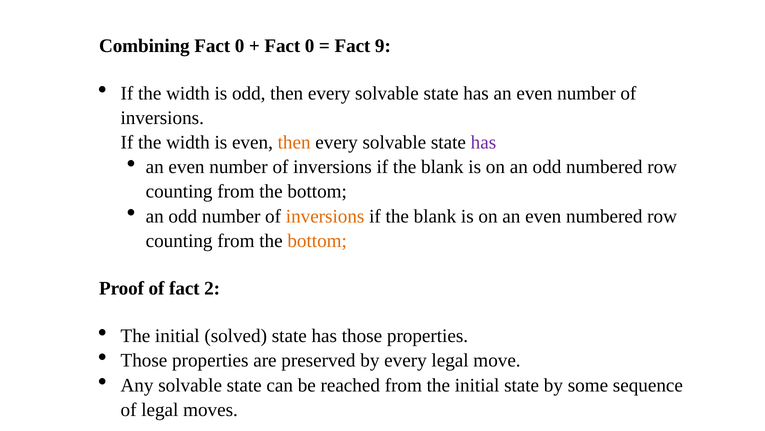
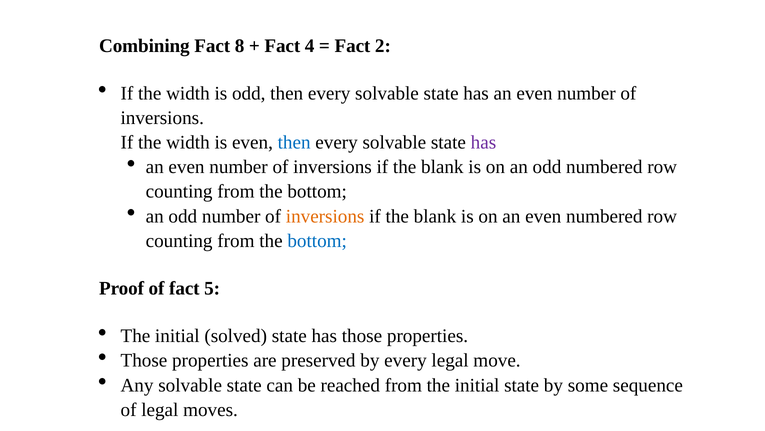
Combining Fact 0: 0 -> 8 (240, 46)
0: 0 -> 4 (310, 46)
9: 9 -> 2 (383, 46)
then colour: orange -> blue (294, 142)
bottom colour: orange -> blue (317, 240)
2: 2 -> 5 (212, 288)
